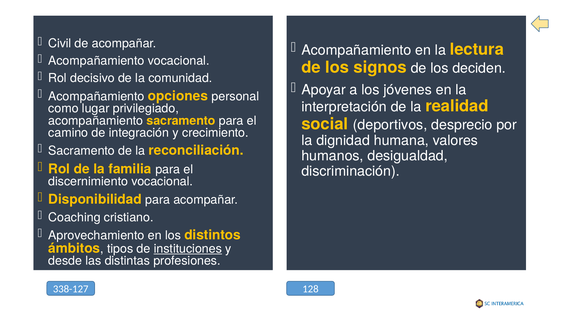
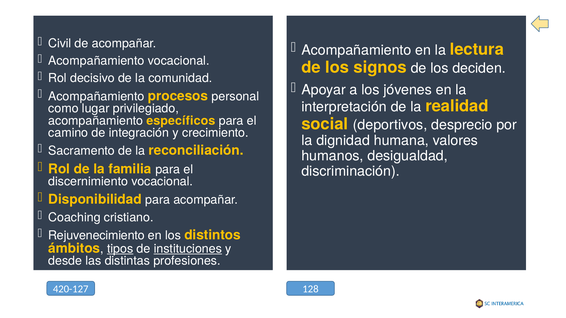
opciones: opciones -> procesos (178, 96)
acompañamiento sacramento: sacramento -> específicos (181, 121)
Aprovechamiento: Aprovechamiento -> Rejuvenecimiento (96, 236)
tipos underline: none -> present (120, 249)
338-127: 338-127 -> 420-127 (71, 289)
